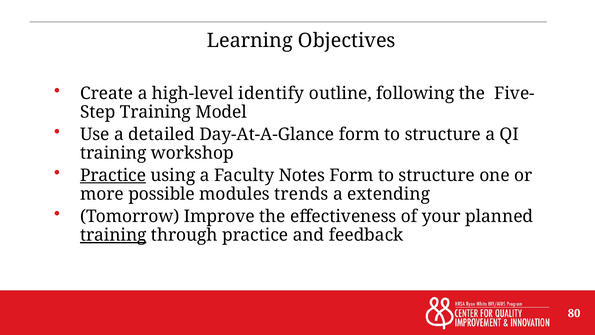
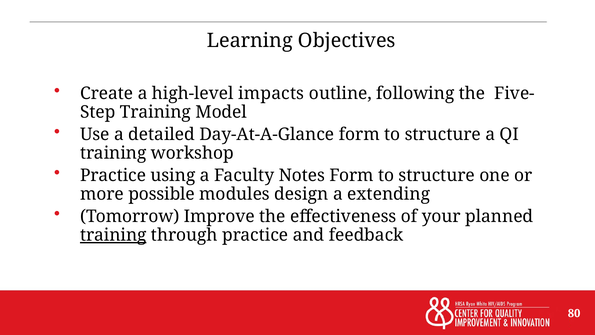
identify: identify -> impacts (271, 93)
Practice underline: present -> none (113, 175)
trends: trends -> design (301, 194)
